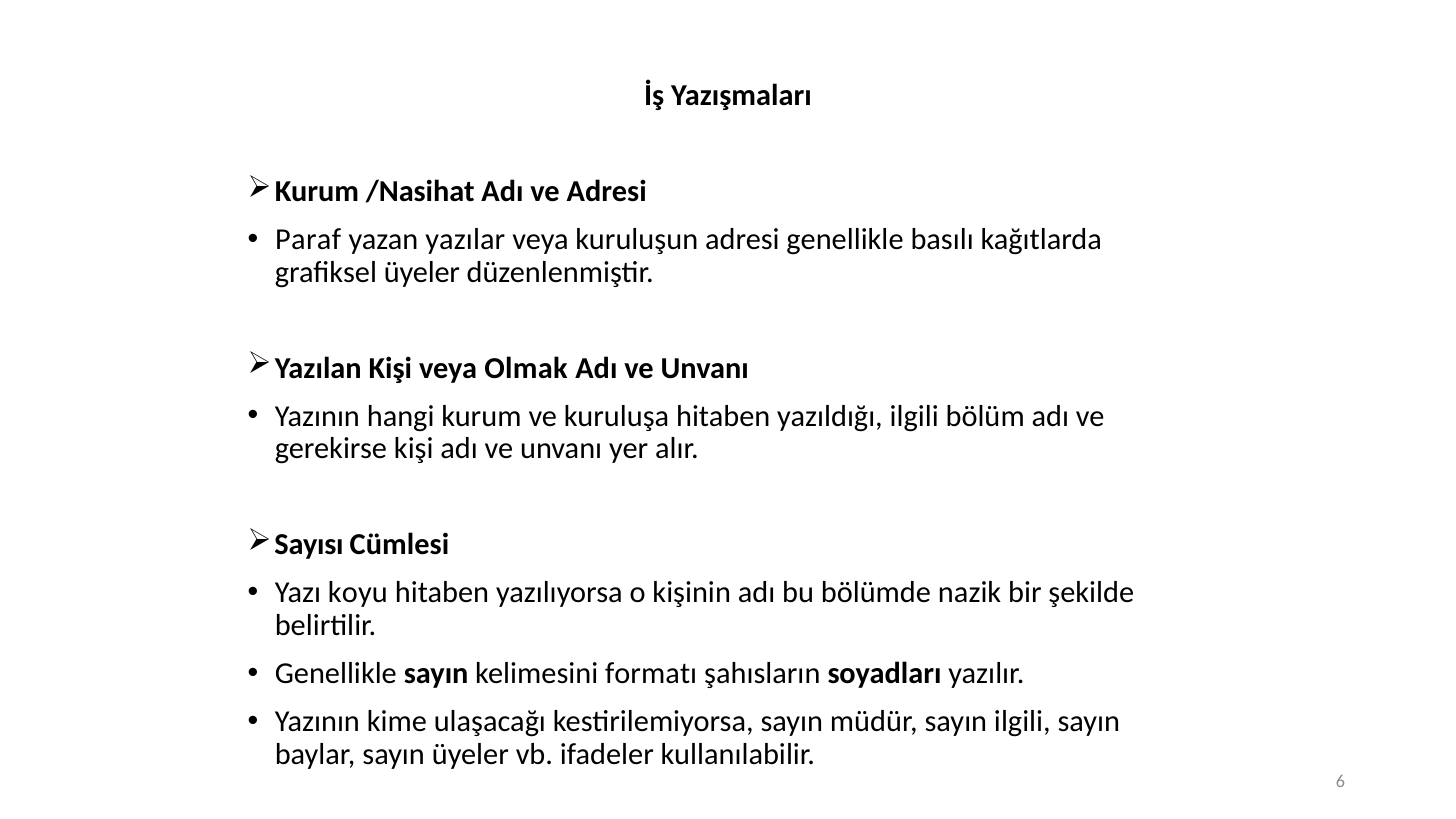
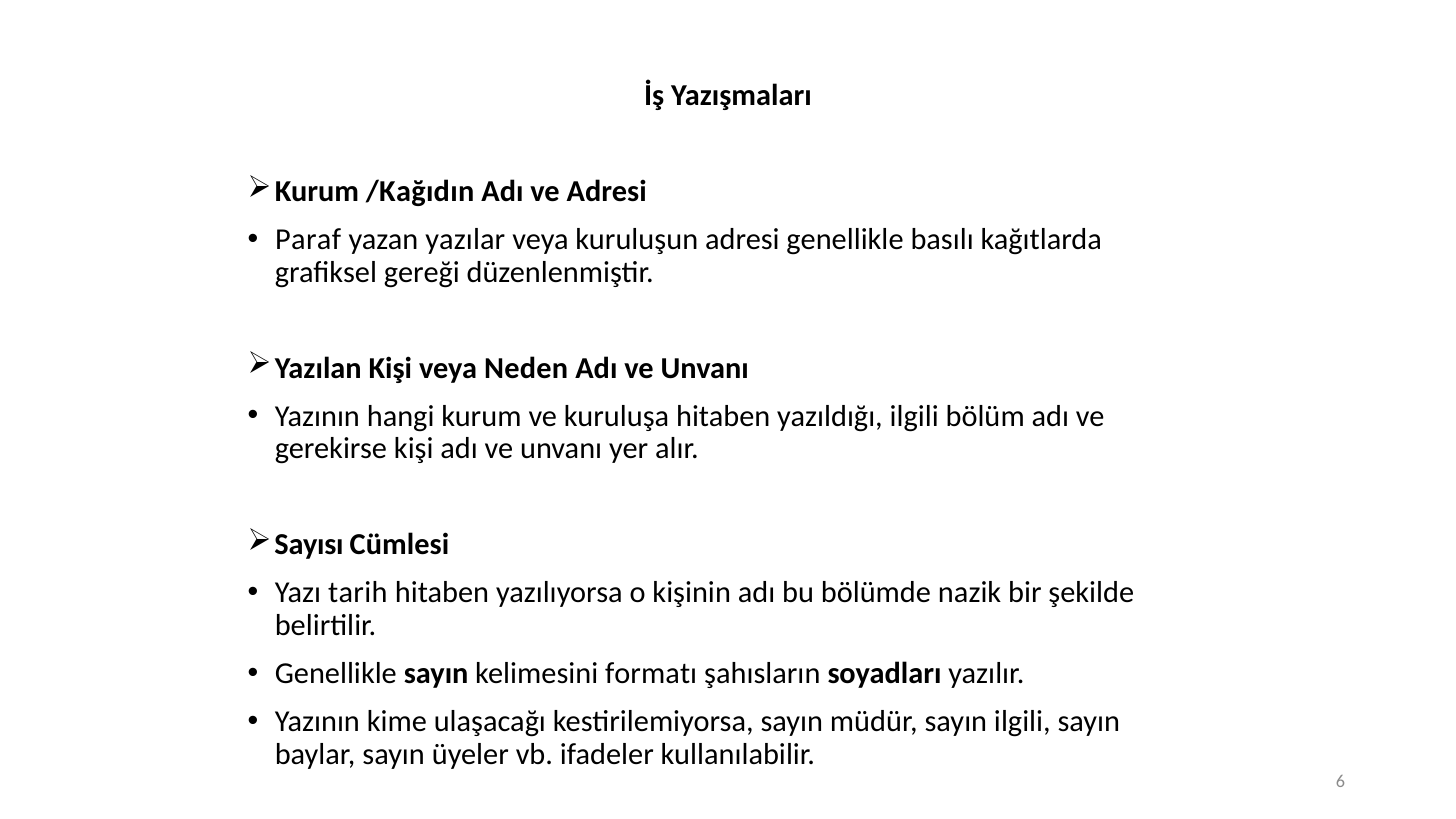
/Nasihat: /Nasihat -> /Kağıdın (420, 192)
grafiksel üyeler: üyeler -> gereği (422, 272)
Olmak: Olmak -> Neden (526, 368)
koyu: koyu -> tarih (358, 593)
